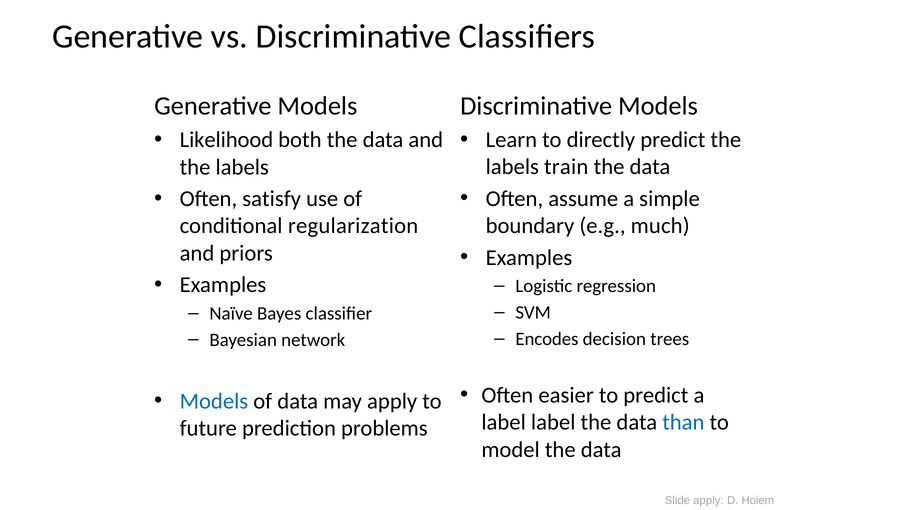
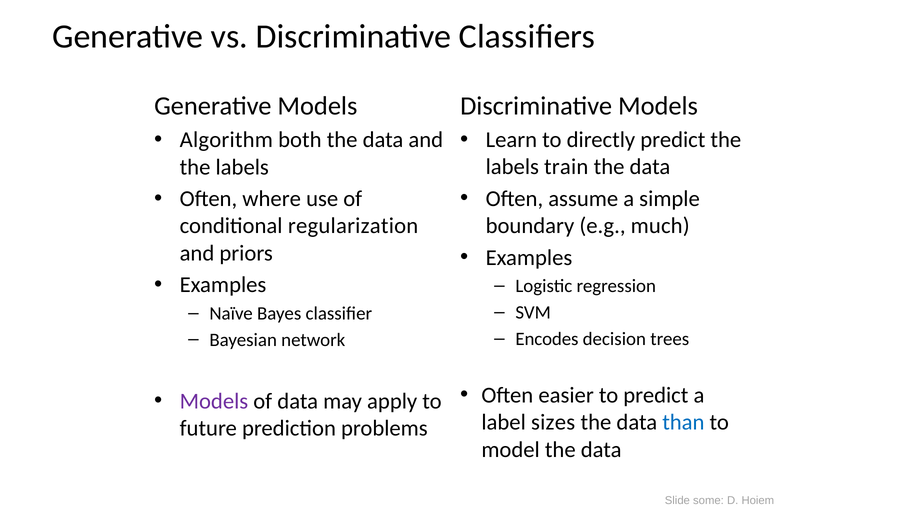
Likelihood: Likelihood -> Algorithm (226, 140)
satisfy: satisfy -> where (272, 199)
Models colour: blue -> purple (214, 401)
label label: label -> sizes (553, 423)
Slide apply: apply -> some (708, 501)
